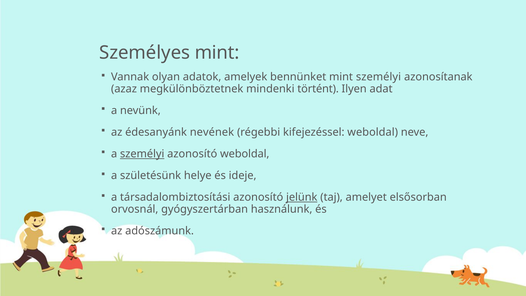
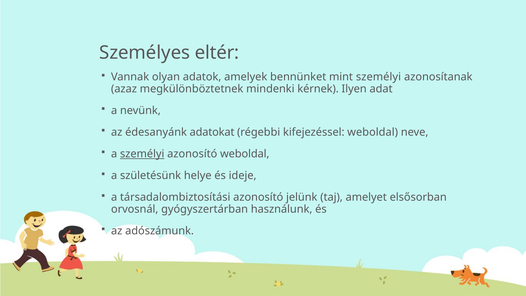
Személyes mint: mint -> eltér (217, 53)
történt: történt -> kérnek (318, 89)
nevének: nevének -> adatokat (212, 132)
jelünk underline: present -> none (302, 197)
